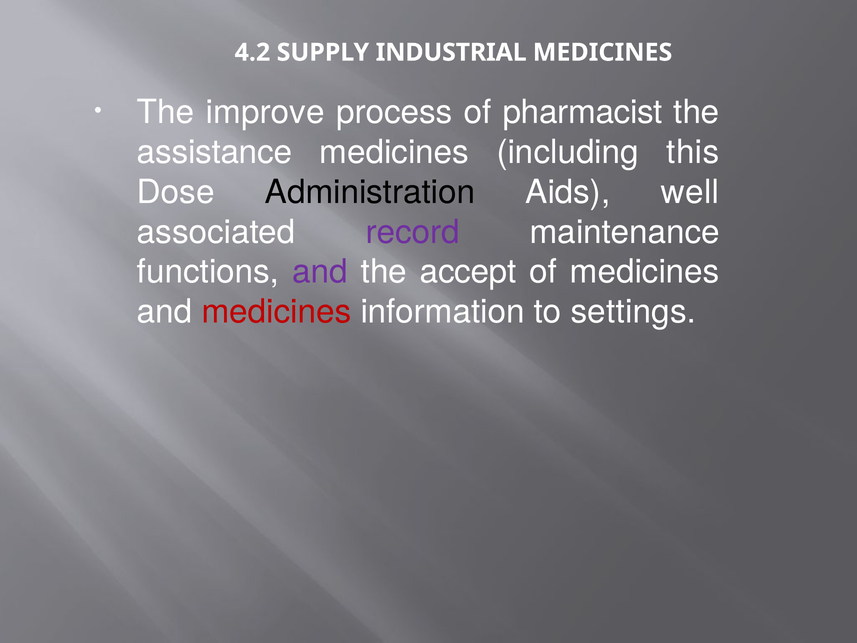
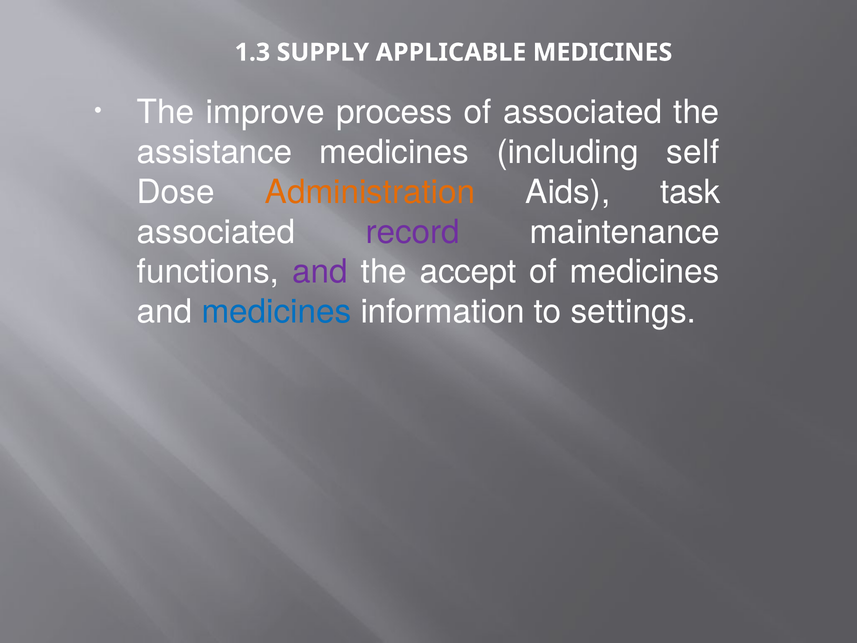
4.2: 4.2 -> 1.3 (252, 52)
INDUSTRIAL: INDUSTRIAL -> APPLICABLE (451, 52)
of pharmacist: pharmacist -> associated (583, 112)
this: this -> self (693, 152)
Administration colour: black -> orange (370, 192)
well: well -> task (690, 192)
medicines colour: red -> blue (277, 312)
